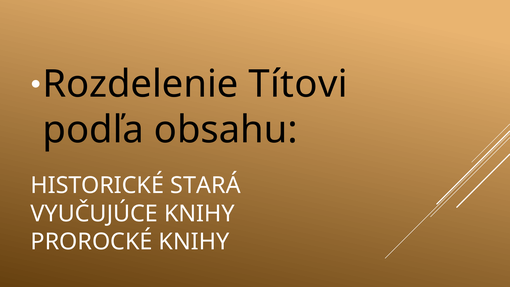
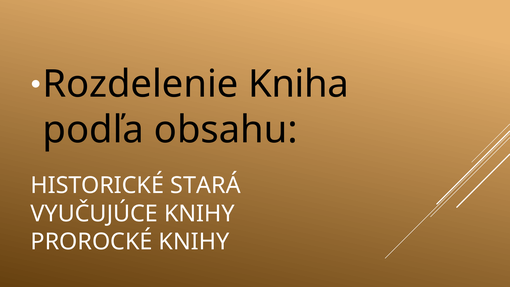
Títovi: Títovi -> Kniha (298, 84)
